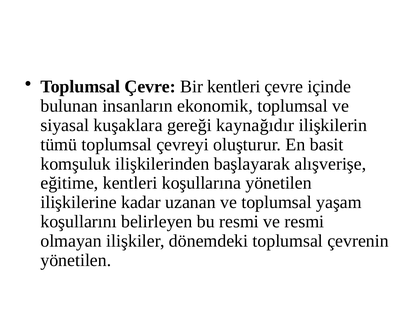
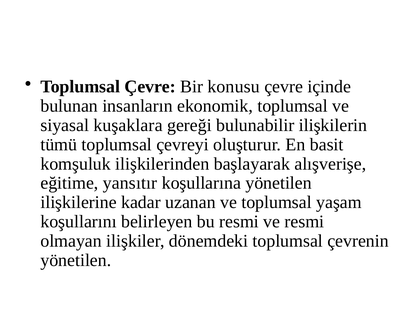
Bir kentleri: kentleri -> konusu (234, 87)
kaynağıdır: kaynağıdır -> bulunabilir (255, 125)
eğitime kentleri: kentleri -> yansıtır (130, 183)
